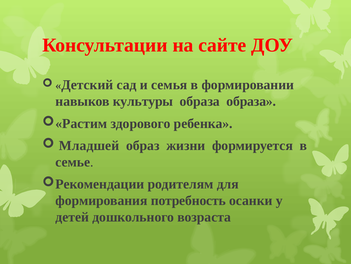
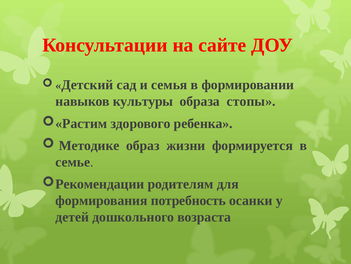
образа образа: образа -> стопы (251, 101)
Младшей: Младшей -> Методике (89, 145)
